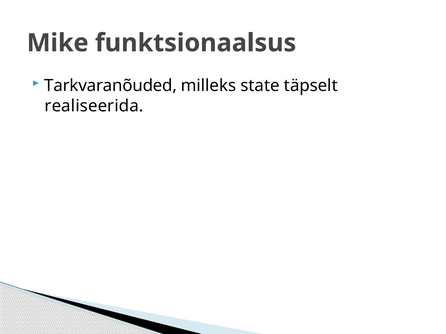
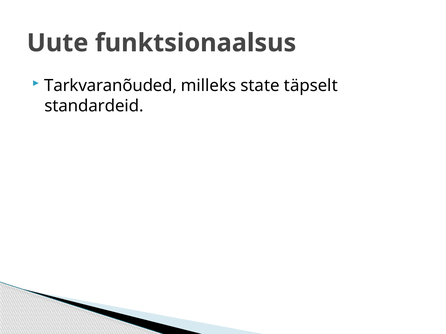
Mike: Mike -> Uute (58, 43)
realiseerida: realiseerida -> standardeid (94, 106)
